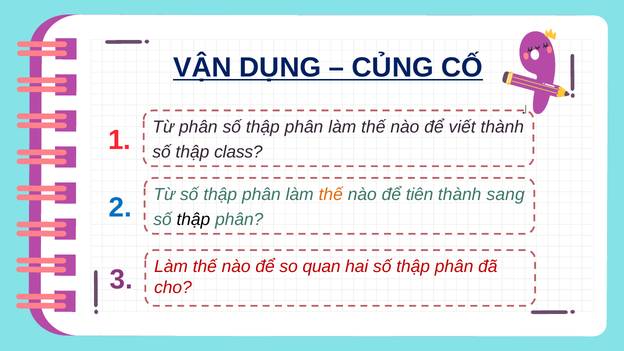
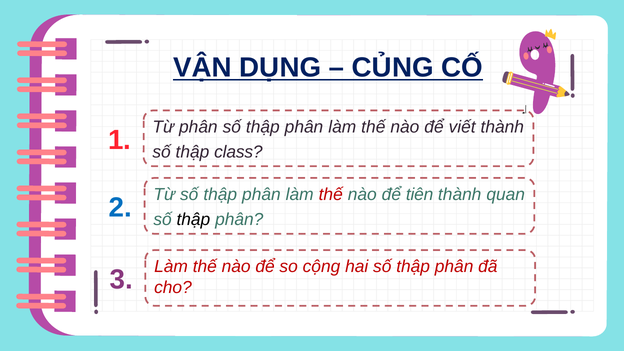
thế colour: orange -> red (331, 195)
sang: sang -> quan (506, 195)
quan: quan -> cộng (321, 267)
